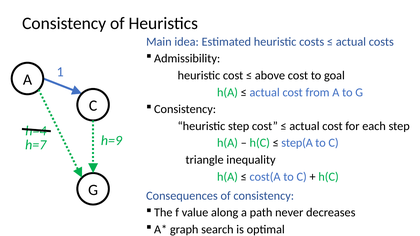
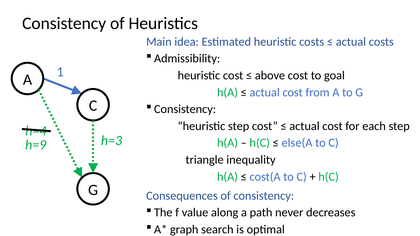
h=9: h=9 -> h=3 (111, 141)
step(A: step(A -> else(A (297, 143)
h=7: h=7 -> h=9 (36, 145)
